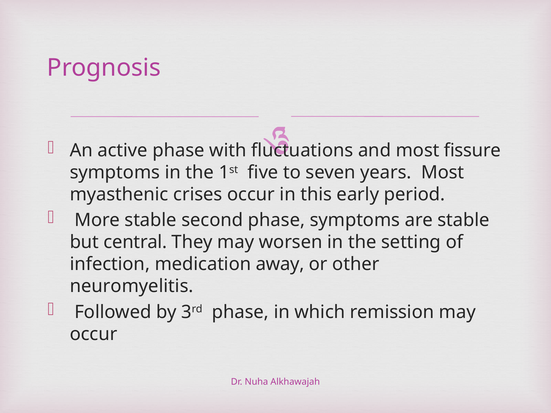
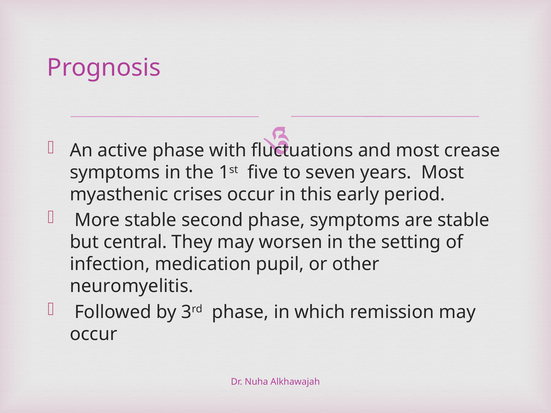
fissure: fissure -> crease (472, 151)
away: away -> pupil (280, 264)
